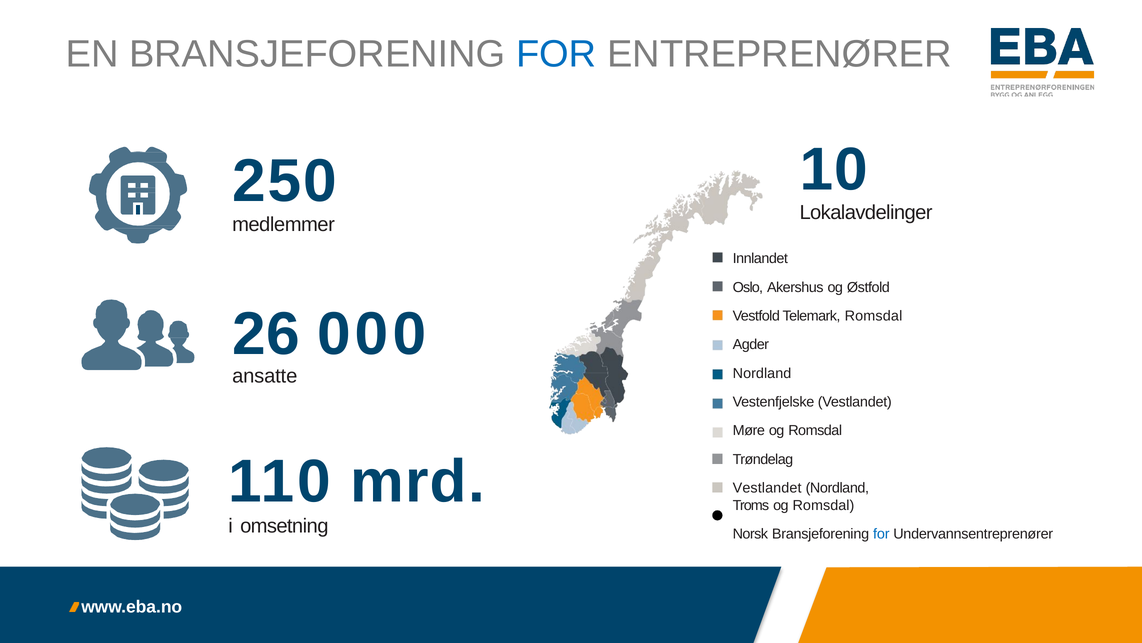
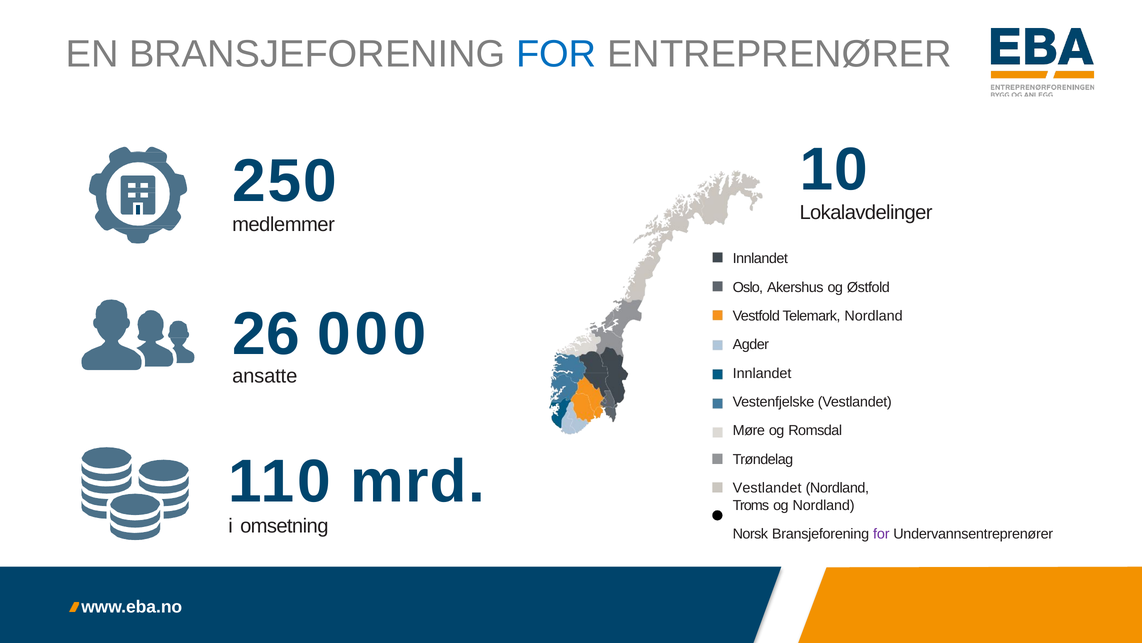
Telemark Romsdal: Romsdal -> Nordland (874, 316)
Nordland: Nordland -> Innlandet (762, 373)
Troms og Romsdal: Romsdal -> Nordland (824, 505)
for colour: blue -> purple (881, 534)
